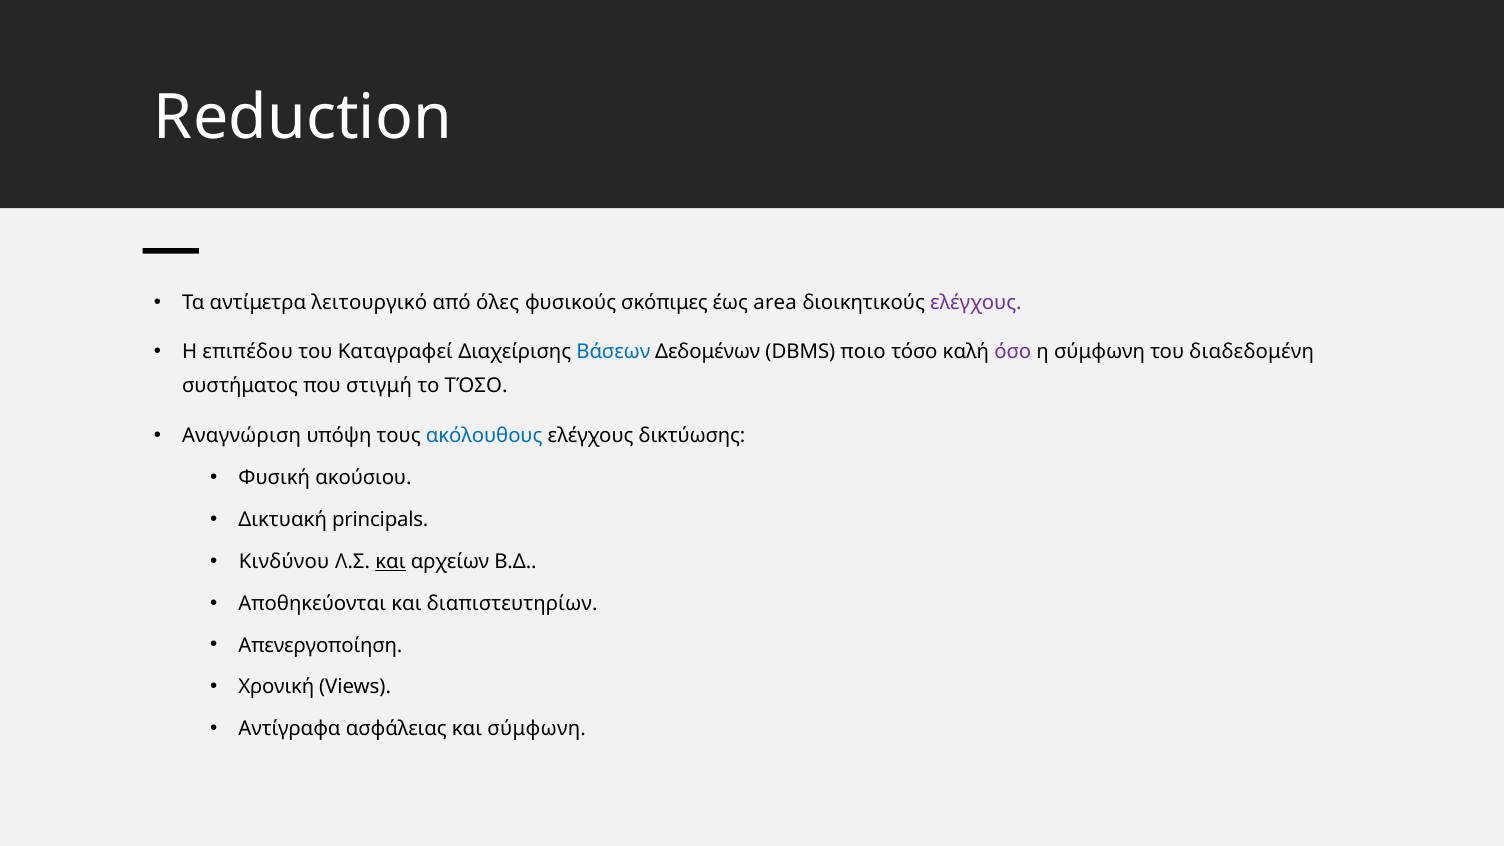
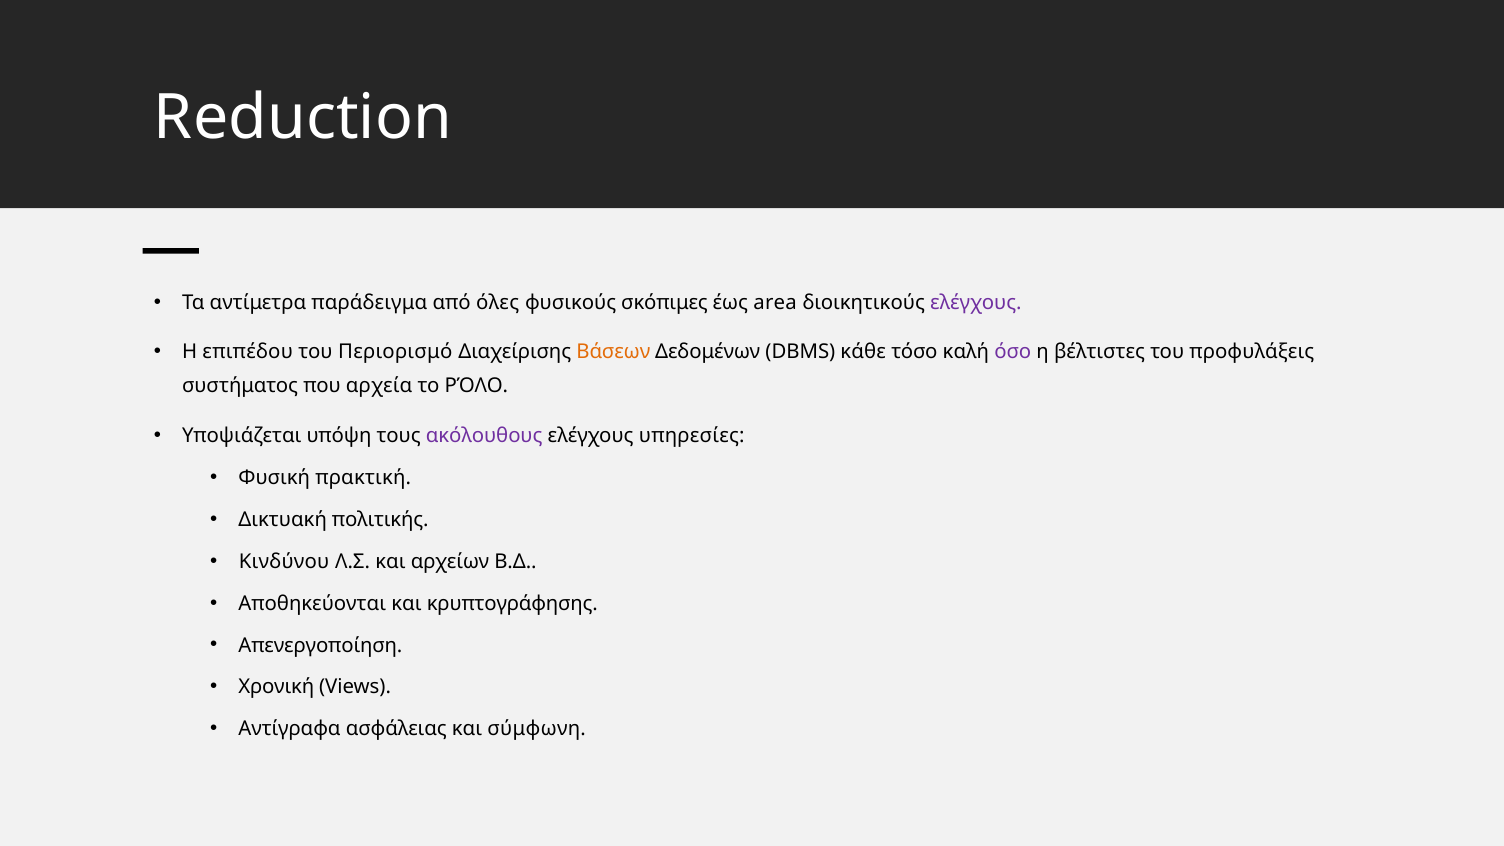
λειτουργικό: λειτουργικό -> παράδειγμα (369, 302)
Καταγραφεί: Καταγραφεί -> Περιορισμό (395, 352)
Βάσεων colour: blue -> orange (613, 352)
ποιο: ποιο -> κάθε (863, 352)
η σύμφωνη: σύμφωνη -> βέλτιστες (1100, 352)
διαδεδομένη: διαδεδομένη -> προφυλάξεις (1252, 352)
στιγμή: στιγμή -> αρχεία (379, 386)
το ΤΌΣΟ: ΤΌΣΟ -> ΡΌΛΟ (476, 386)
Αναγνώριση: Αναγνώριση -> Υποψιάζεται (242, 436)
ακόλουθους colour: blue -> purple (484, 436)
δικτύωσης: δικτύωσης -> υπηρεσίες (692, 436)
ακούσιου: ακούσιου -> πρακτική (363, 478)
principals: principals -> πολιτικής (380, 520)
και underline: present -> none (390, 562)
διαπιστευτηρίων: διαπιστευτηρίων -> κρυπτογράφησης (512, 603)
